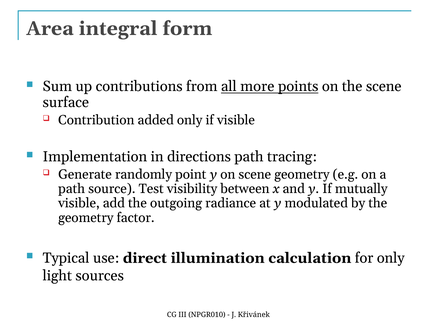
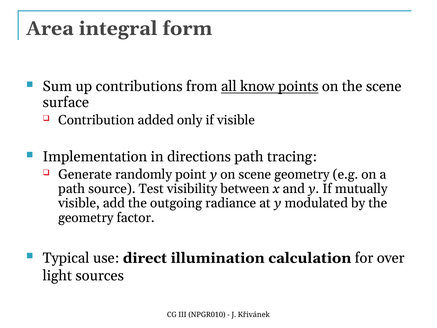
more: more -> know (257, 86)
for only: only -> over (391, 258)
